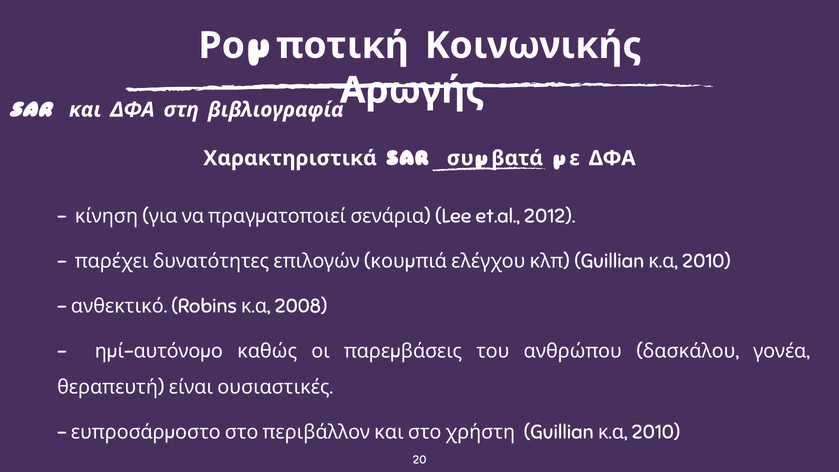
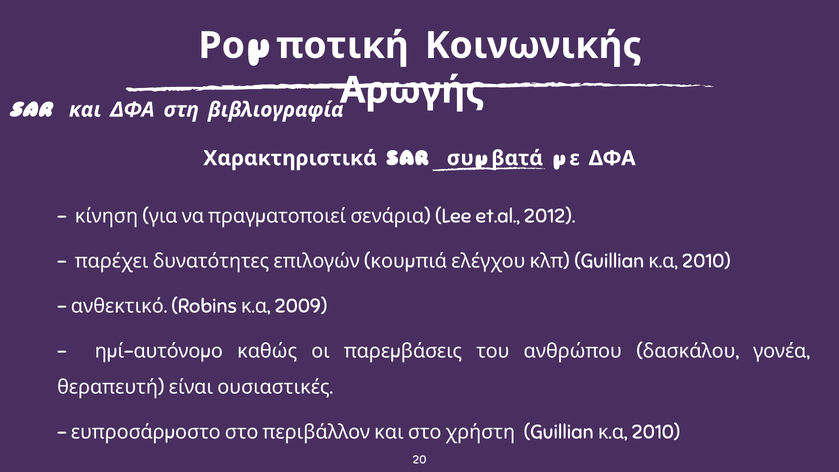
2008: 2008 -> 2009 (301, 306)
